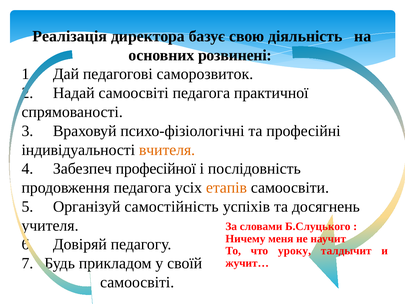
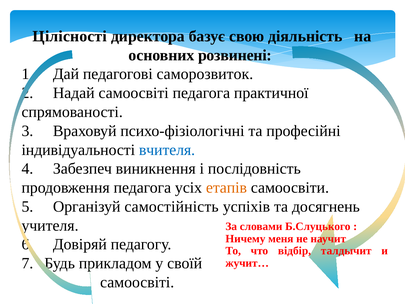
Реалізація: Реалізація -> Цілісності (70, 36)
вчителя colour: orange -> blue (167, 150)
професійної: професійної -> виникнення (156, 169)
уроку: уроку -> відбір (295, 251)
